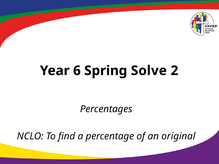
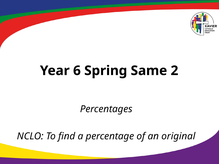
Solve: Solve -> Same (149, 71)
